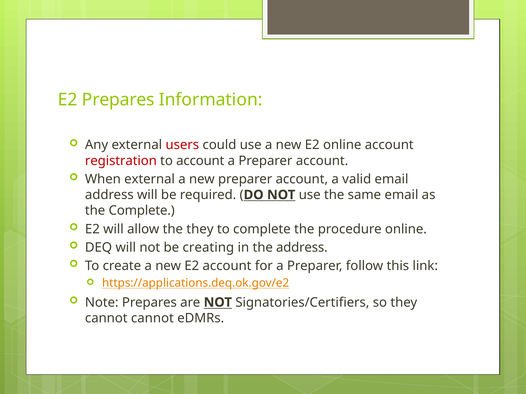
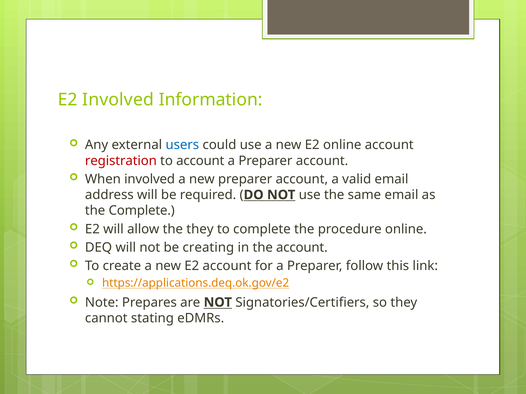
E2 Prepares: Prepares -> Involved (118, 100)
users colour: red -> blue (182, 145)
When external: external -> involved (150, 179)
the address: address -> account (302, 248)
cannot cannot: cannot -> stating (152, 319)
